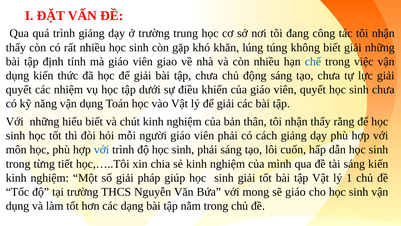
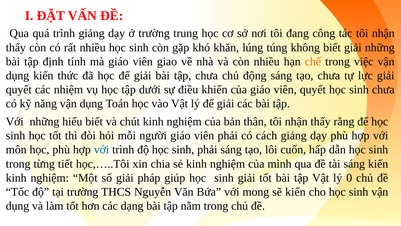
chế colour: blue -> orange (313, 61)
1: 1 -> 0 (349, 178)
sẽ giáo: giáo -> kiến (295, 192)
